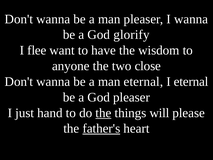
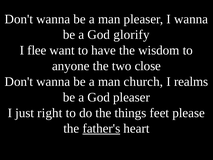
man eternal: eternal -> church (143, 81)
I eternal: eternal -> realms (191, 81)
hand: hand -> right (50, 113)
the underline: present -> none (103, 113)
will: will -> feet (159, 113)
